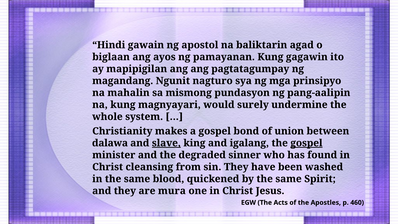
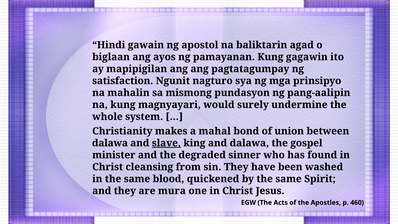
magandang: magandang -> satisfaction (123, 81)
a gospel: gospel -> mahal (215, 131)
and igalang: igalang -> dalawa (249, 143)
gospel underline: present -> none (306, 143)
